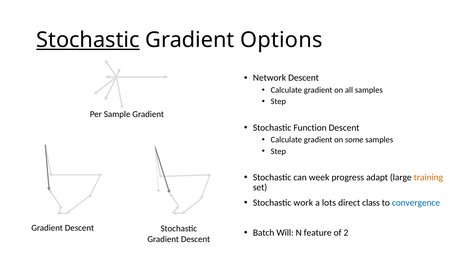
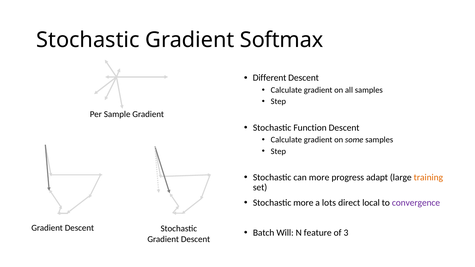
Stochastic underline: present -> none (88, 40)
Options: Options -> Softmax (282, 40)
Network: Network -> Different (270, 78)
can week: week -> more (319, 177)
Stochastic work: work -> more (303, 203)
class: class -> local (371, 203)
convergence colour: blue -> purple (416, 203)
2: 2 -> 3 (346, 233)
